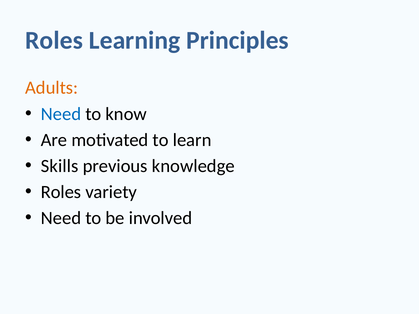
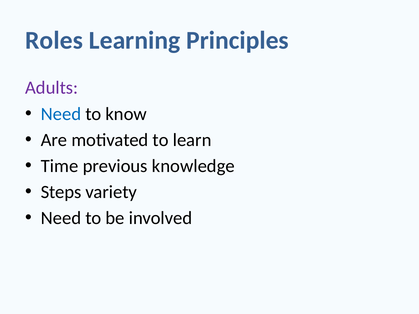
Adults colour: orange -> purple (52, 88)
Skills: Skills -> Time (60, 166)
Roles: Roles -> Steps (61, 192)
